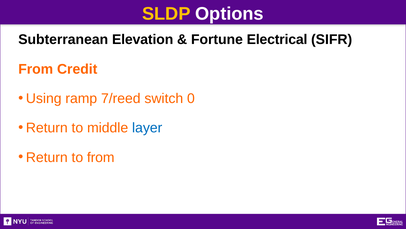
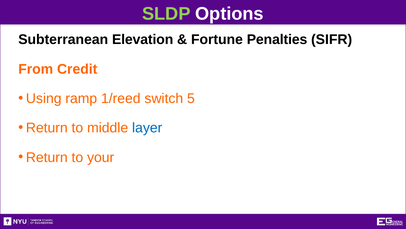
SLDP colour: yellow -> light green (166, 14)
Electrical: Electrical -> Penalties (277, 39)
7/reed: 7/reed -> 1/reed (121, 98)
0: 0 -> 5 (191, 98)
to from: from -> your (101, 157)
